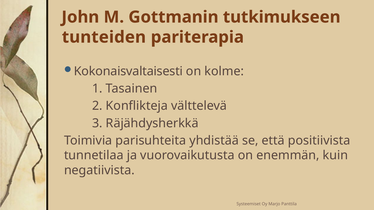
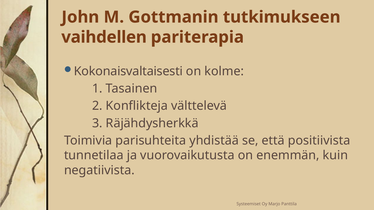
tunteiden: tunteiden -> vaihdellen (104, 37)
